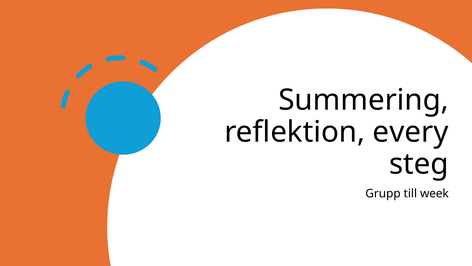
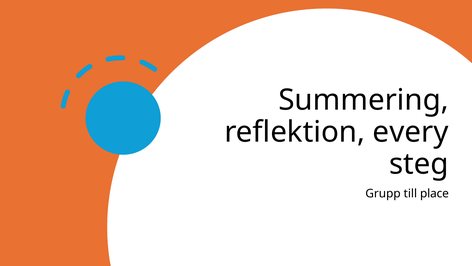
week: week -> place (434, 193)
